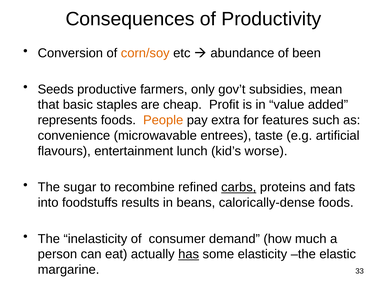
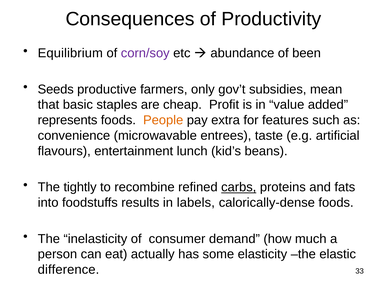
Conversion: Conversion -> Equilibrium (70, 53)
corn/soy colour: orange -> purple (145, 53)
worse: worse -> beans (266, 151)
sugar: sugar -> tightly (80, 187)
beans: beans -> labels (196, 203)
has underline: present -> none (189, 254)
margarine: margarine -> difference (68, 270)
